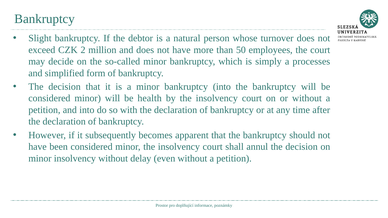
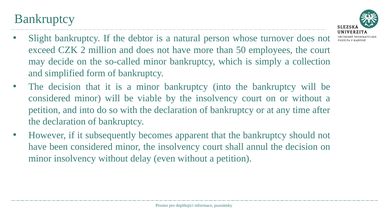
processes: processes -> collection (311, 62)
health: health -> viable (150, 98)
